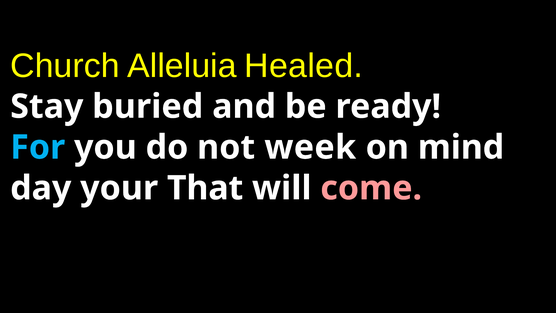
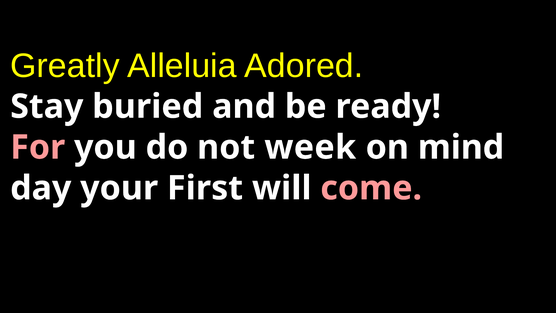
Church: Church -> Greatly (65, 66)
Healed: Healed -> Adored (304, 66)
For colour: light blue -> pink (38, 147)
That: That -> First (205, 188)
